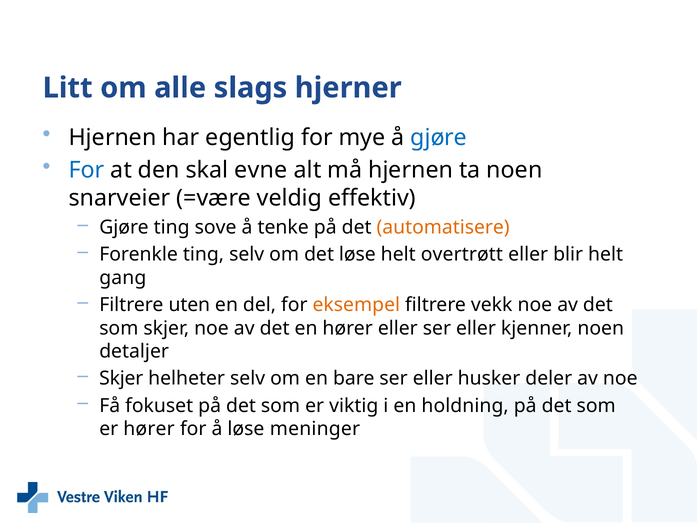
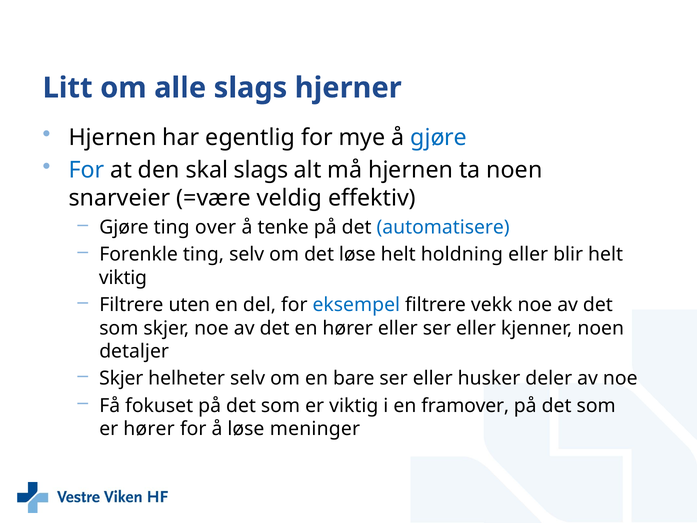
skal evne: evne -> slags (261, 170)
sove: sove -> over (216, 227)
automatisere colour: orange -> blue (443, 227)
overtrøtt: overtrøtt -> holdning (462, 254)
gang: gang -> viktig (123, 278)
eksempel colour: orange -> blue (356, 305)
holdning: holdning -> framover (465, 405)
